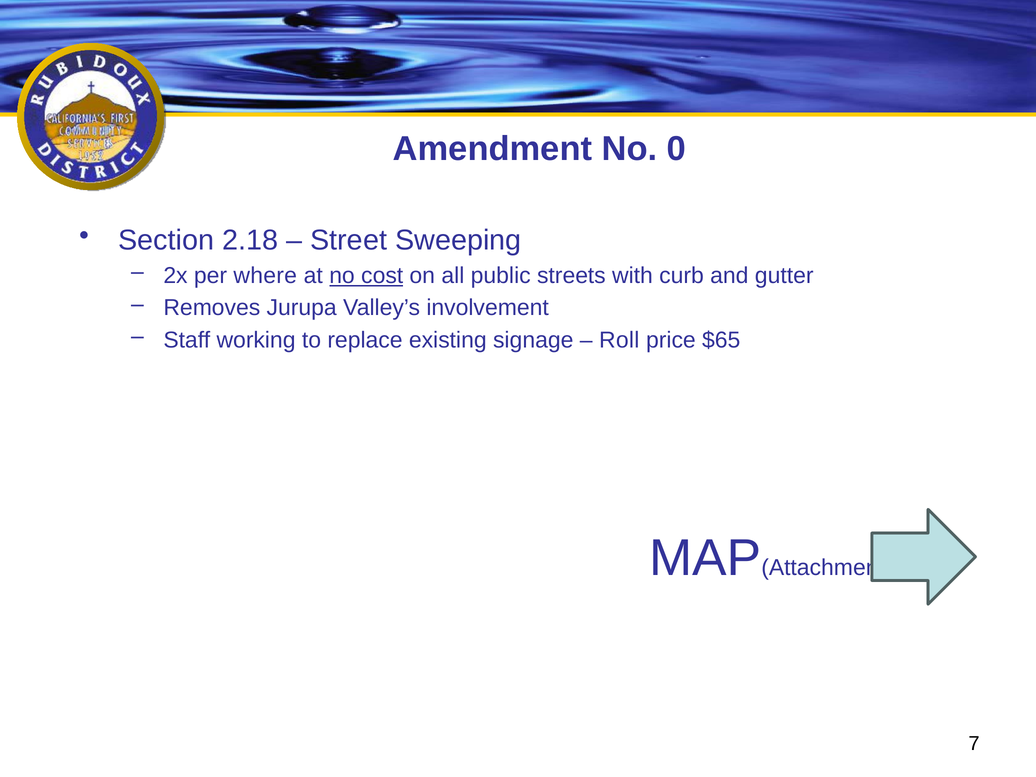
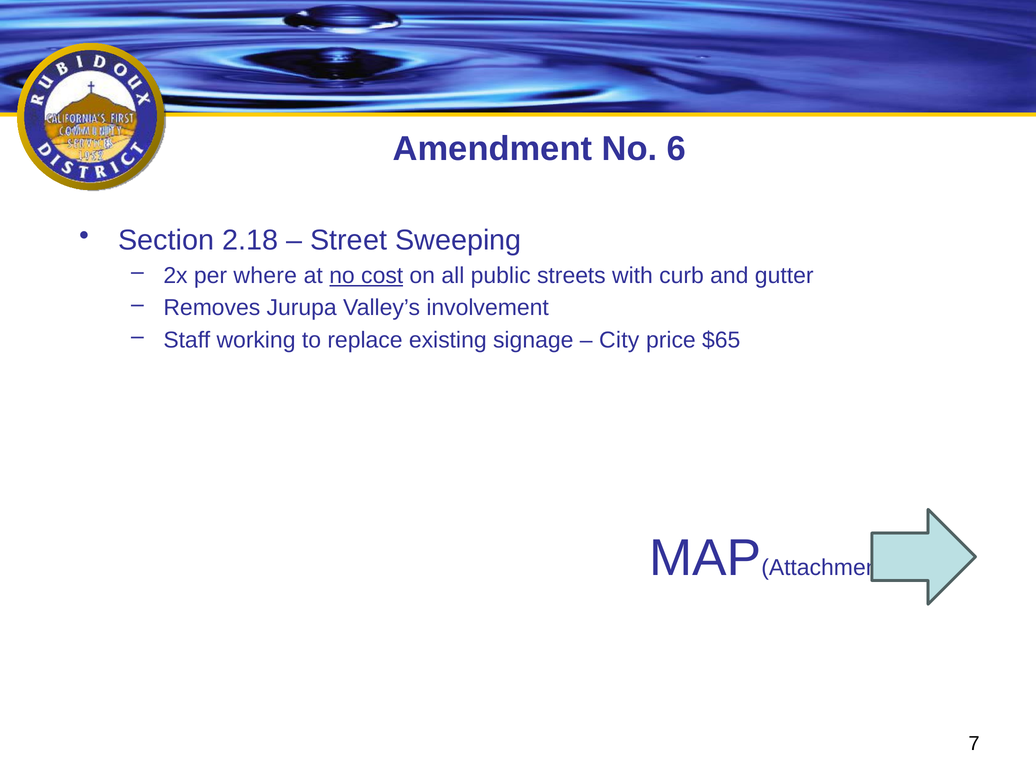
0: 0 -> 6 (676, 149)
Roll: Roll -> City (619, 340)
